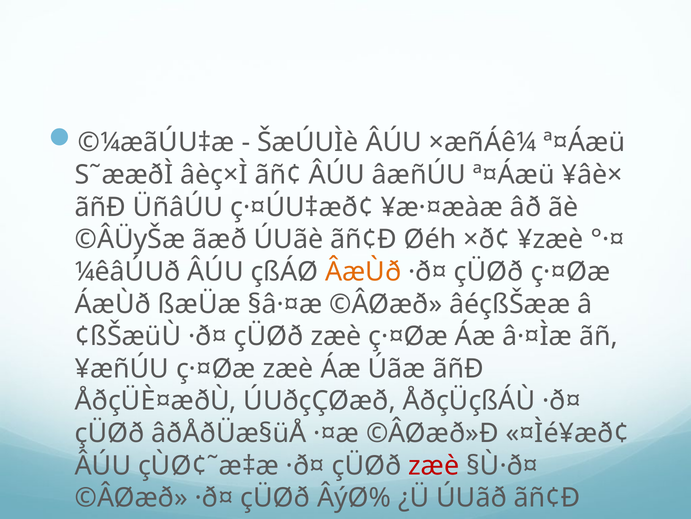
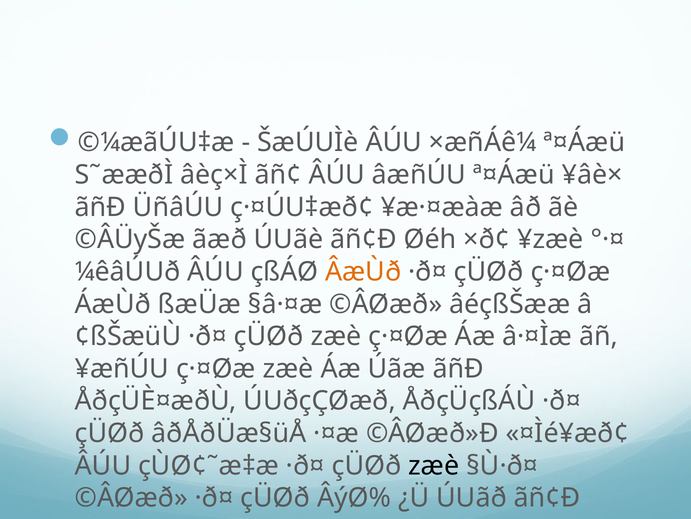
zæè colour: red -> black (434, 465)
